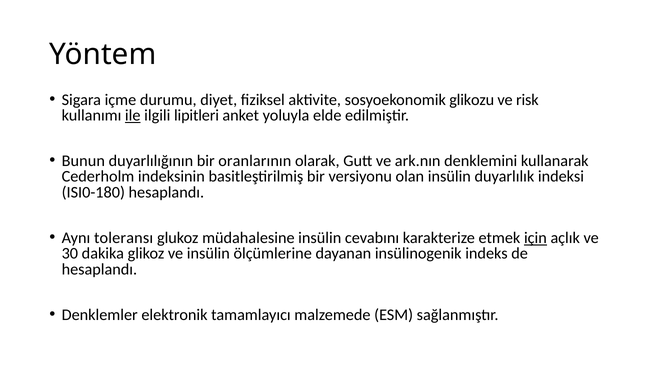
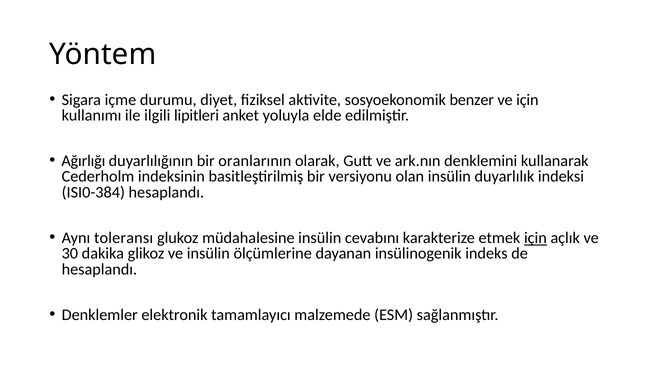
glikozu: glikozu -> benzer (472, 100)
ve risk: risk -> için (527, 100)
ile underline: present -> none (133, 115)
Bunun: Bunun -> Ağırlığı (83, 161)
ISI0-180: ISI0-180 -> ISI0-384 (93, 192)
